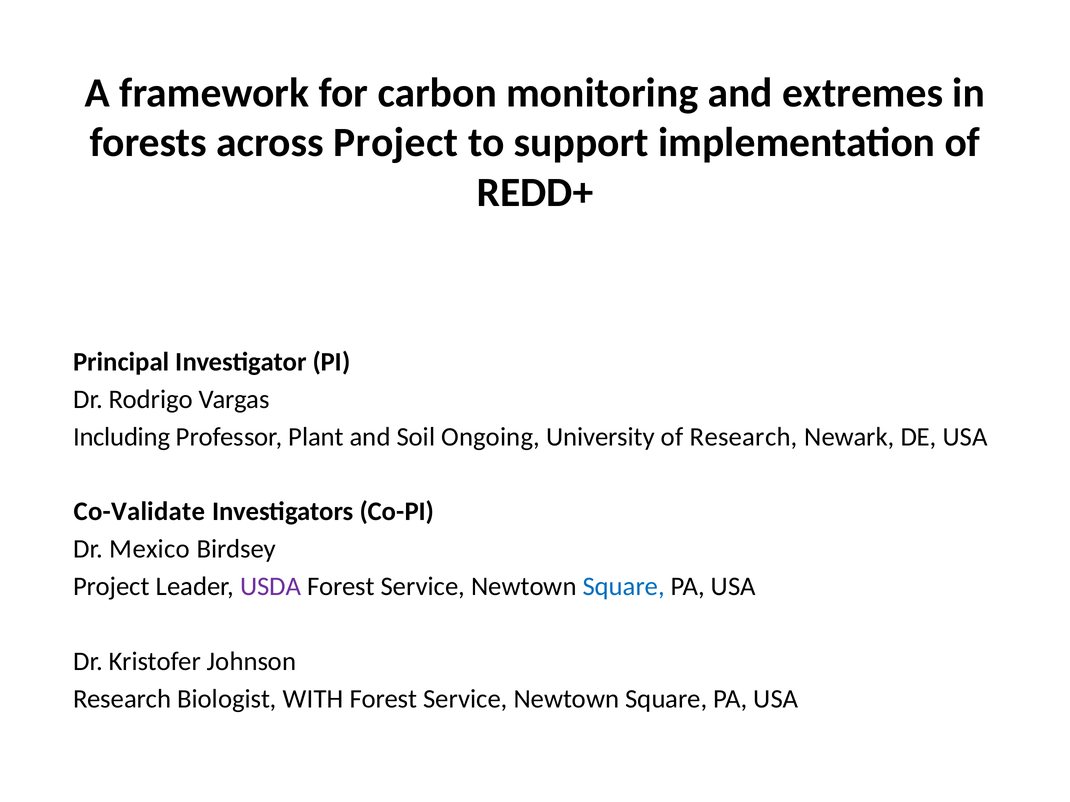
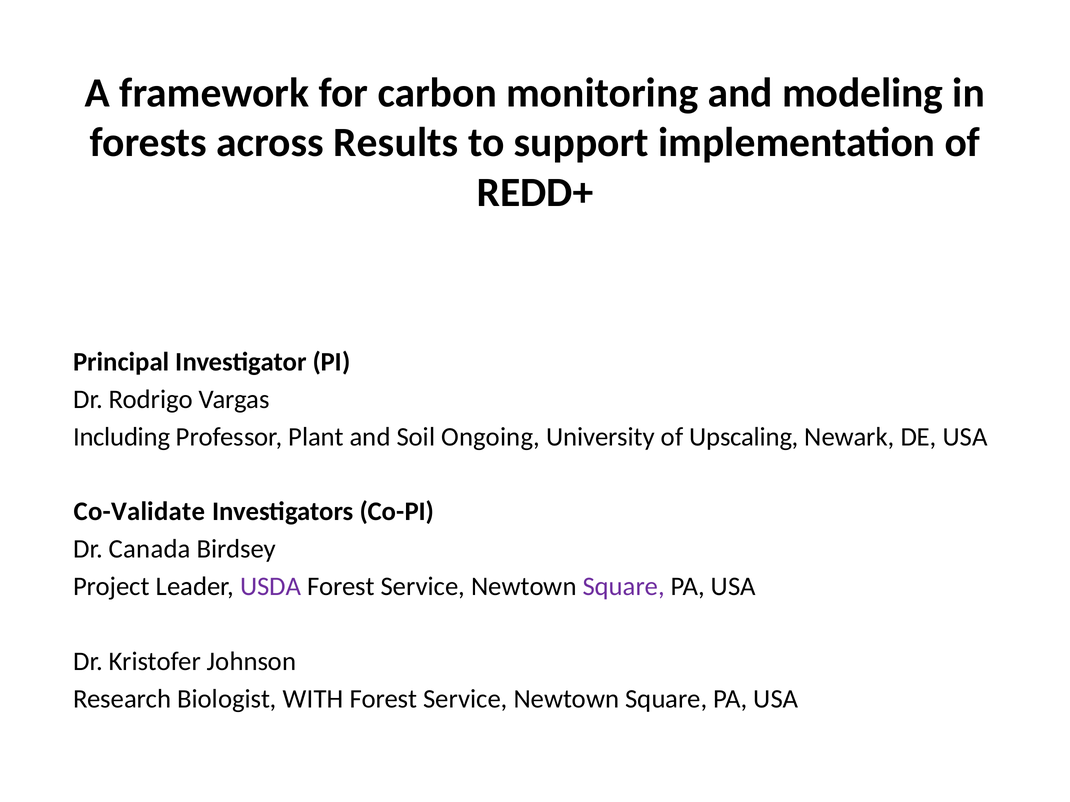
extremes: extremes -> modeling (863, 93)
across Project: Project -> Results (396, 143)
of Research: Research -> Upscaling (744, 437)
Mexico: Mexico -> Canada (150, 549)
Square colour: blue -> purple (624, 587)
